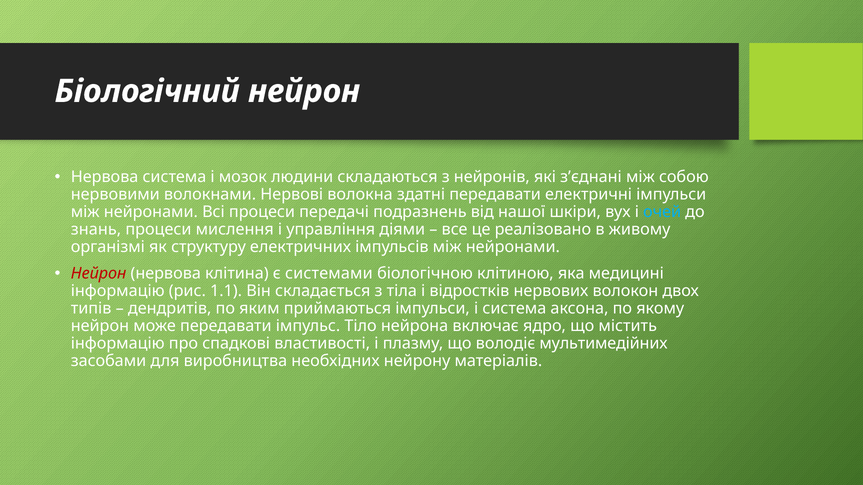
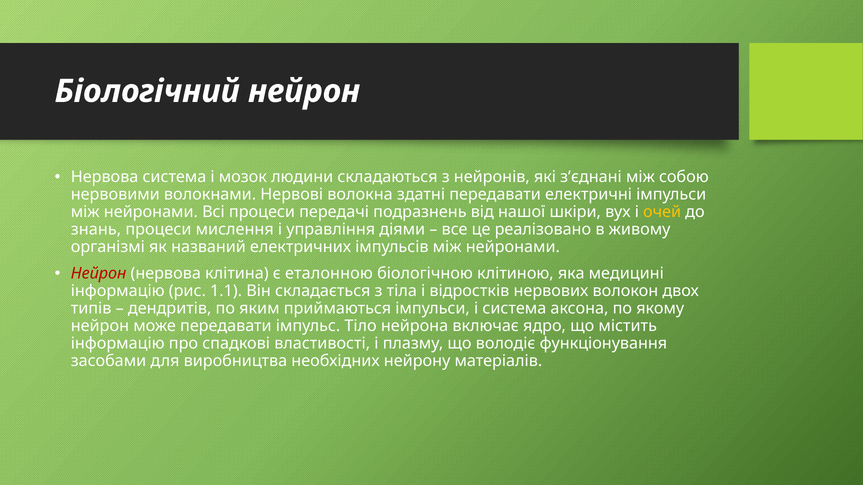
очей colour: light blue -> yellow (662, 212)
структуру: структуру -> названий (209, 247)
системами: системами -> еталонною (329, 274)
мультимедійних: мультимедійних -> функціонування (603, 344)
